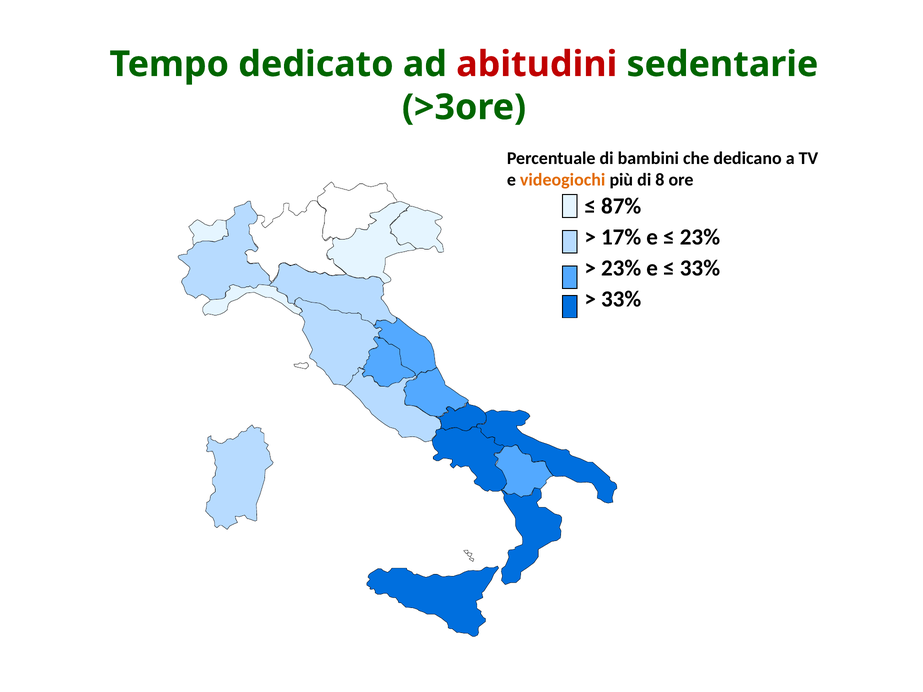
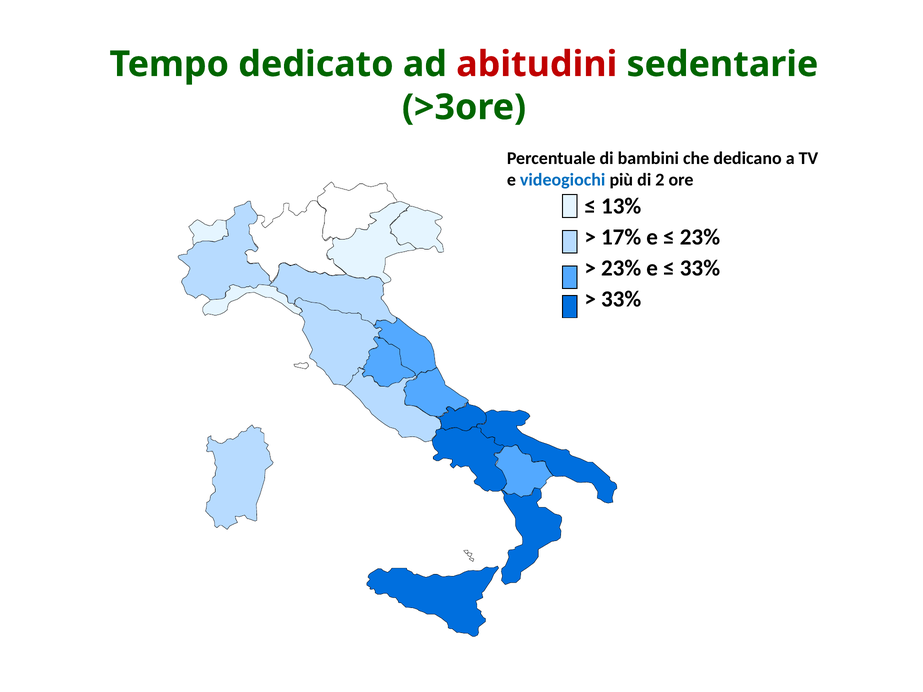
videogiochi colour: orange -> blue (563, 180)
8: 8 -> 2 (660, 180)
87%: 87% -> 13% (621, 206)
